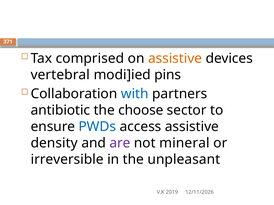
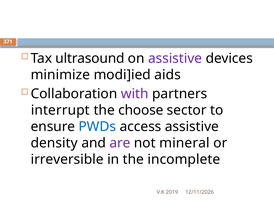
comprised: comprised -> ultrasound (90, 58)
assistive colour: orange -> purple (175, 58)
vertebral: vertebral -> minimize (60, 75)
pins: pins -> aids (168, 75)
with colour: blue -> purple (135, 94)
antibiotic: antibiotic -> interrupt (60, 110)
unpleasant: unpleasant -> incomplete (184, 160)
